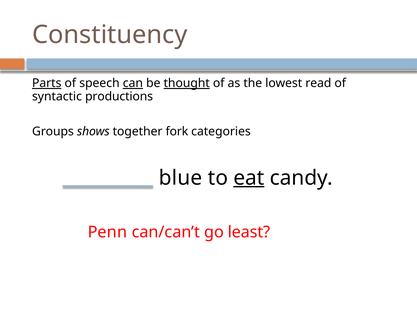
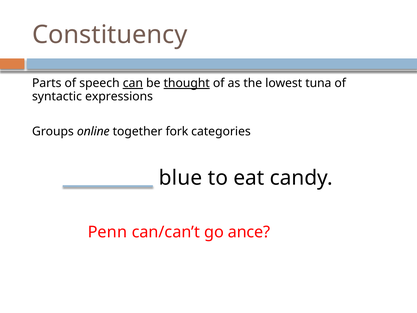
Parts underline: present -> none (47, 83)
read: read -> tuna (318, 83)
productions: productions -> expressions (119, 96)
shows: shows -> online (93, 131)
eat underline: present -> none (249, 178)
least: least -> ance (249, 232)
